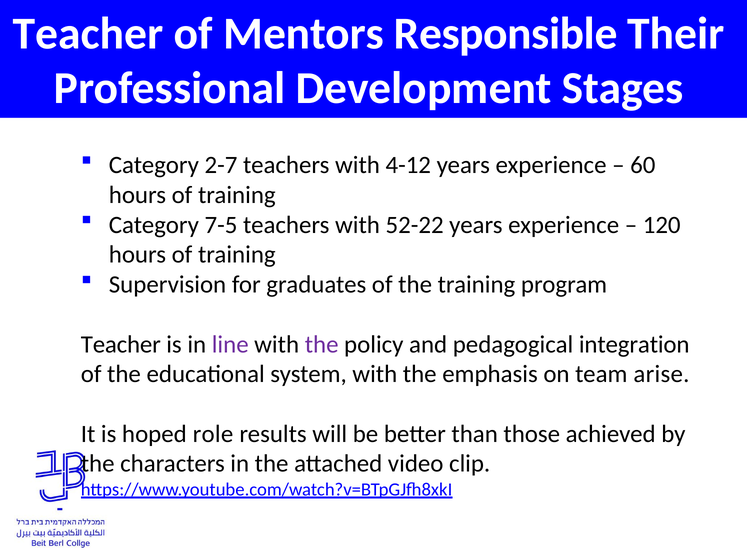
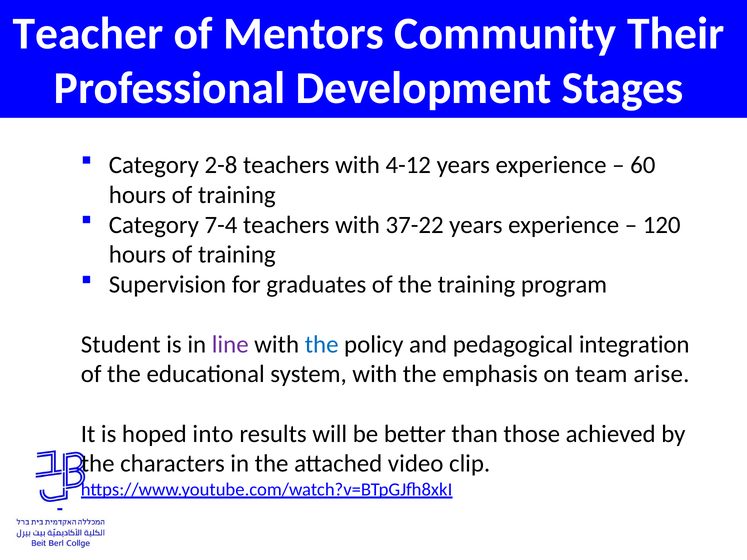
Responsible: Responsible -> Community (505, 34)
2-7: 2-7 -> 2-8 (221, 165)
7-5: 7-5 -> 7-4 (221, 225)
52-22: 52-22 -> 37-22 (415, 225)
Teacher: Teacher -> Student (121, 344)
the colour: purple -> blue (322, 344)
role: role -> into (213, 434)
